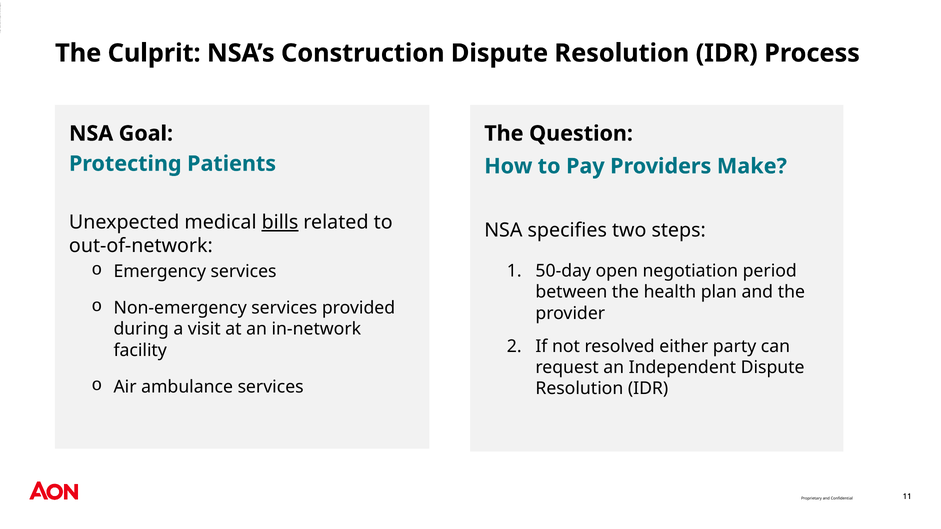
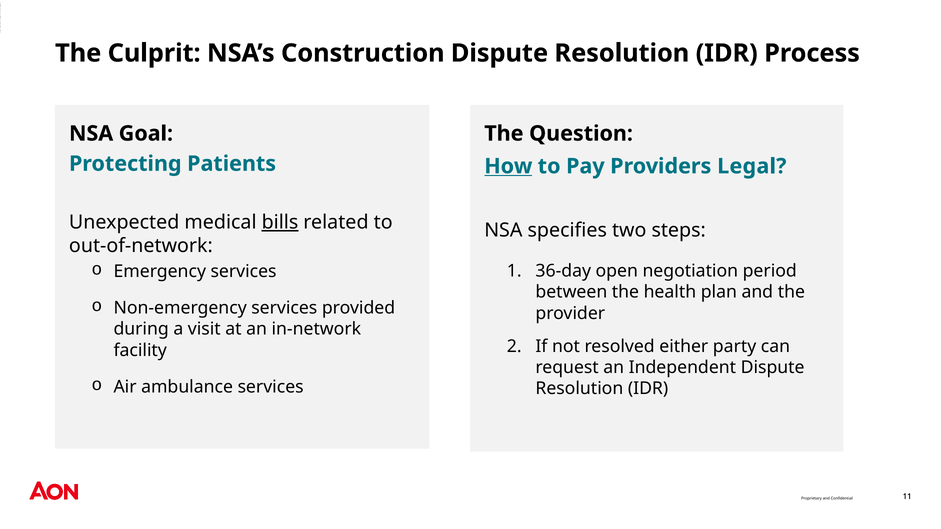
How underline: none -> present (508, 166)
Make: Make -> Legal (752, 166)
50-day: 50-day -> 36-day (563, 271)
